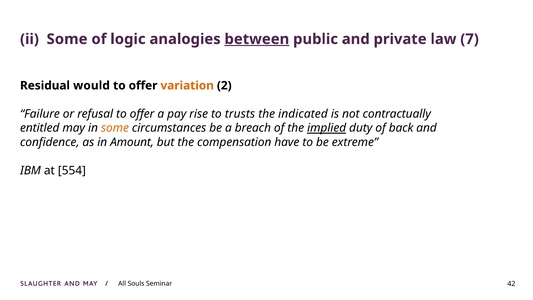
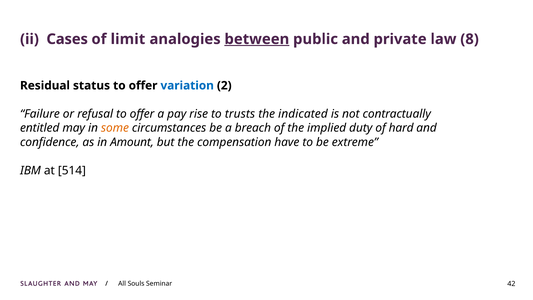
ii Some: Some -> Cases (67, 39)
logic: logic -> limit (128, 39)
7: 7 -> 8 (470, 39)
would: would -> status (92, 86)
variation colour: orange -> blue (187, 86)
implied underline: present -> none (327, 128)
back: back -> hard (401, 128)
554: 554 -> 514 (72, 171)
